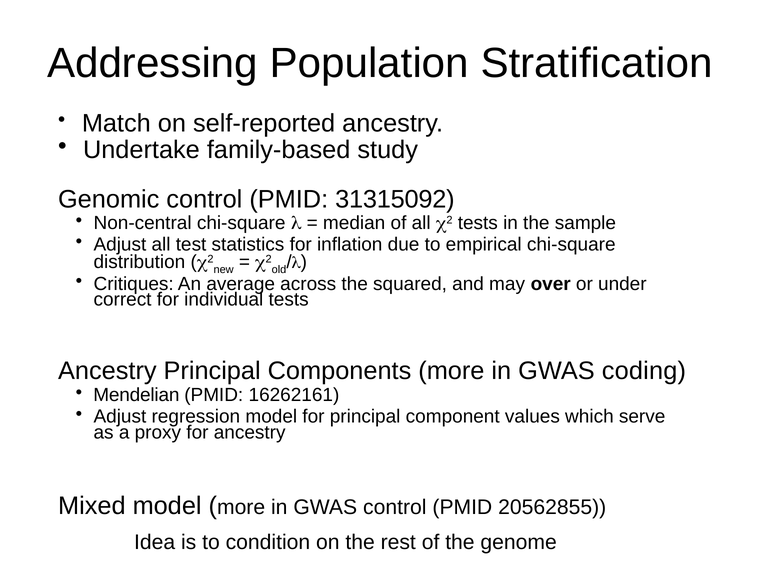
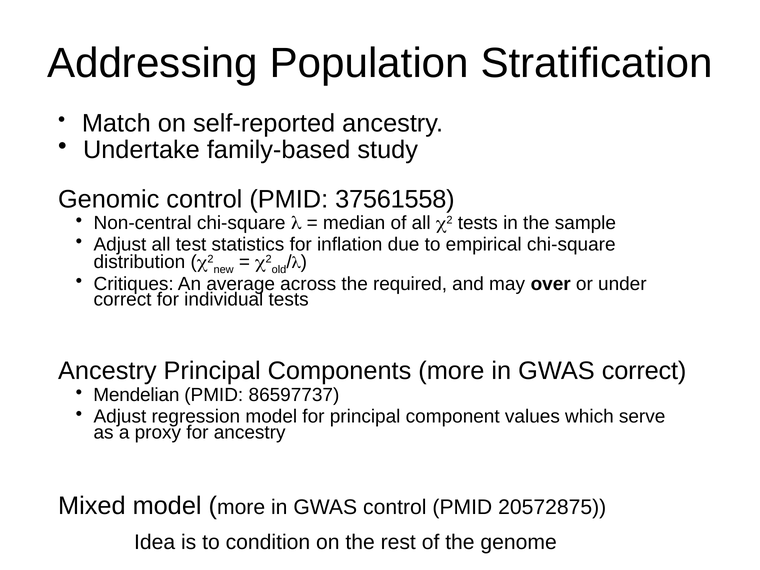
31315092: 31315092 -> 37561558 (395, 199)
squared: squared -> required (410, 284)
GWAS coding: coding -> correct (644, 371)
16262161: 16262161 -> 86597737 (294, 395)
20562855: 20562855 -> 20572875 (552, 507)
